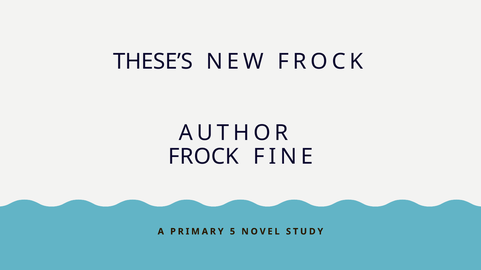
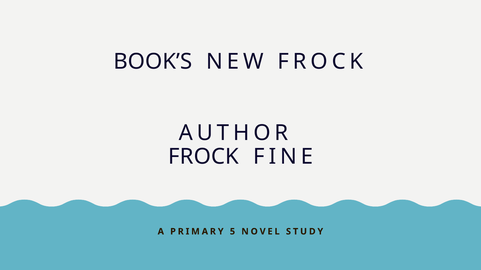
THESE’S: THESE’S -> BOOK’S (153, 62)
